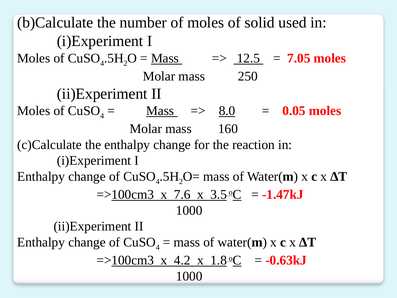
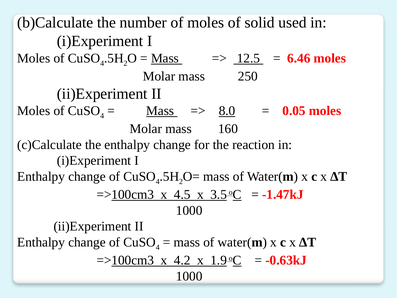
7.05: 7.05 -> 6.46 (299, 58)
7.6: 7.6 -> 4.5 (182, 194)
1.8: 1.8 -> 1.9 (219, 260)
